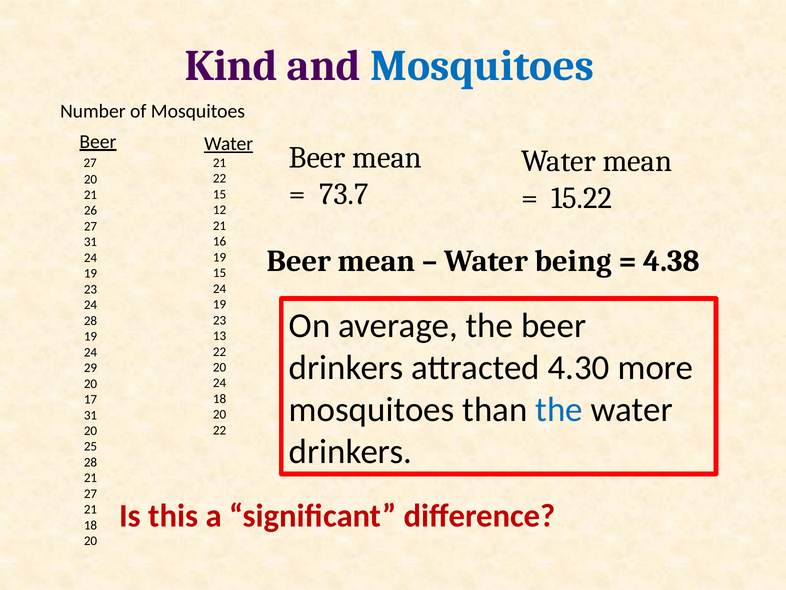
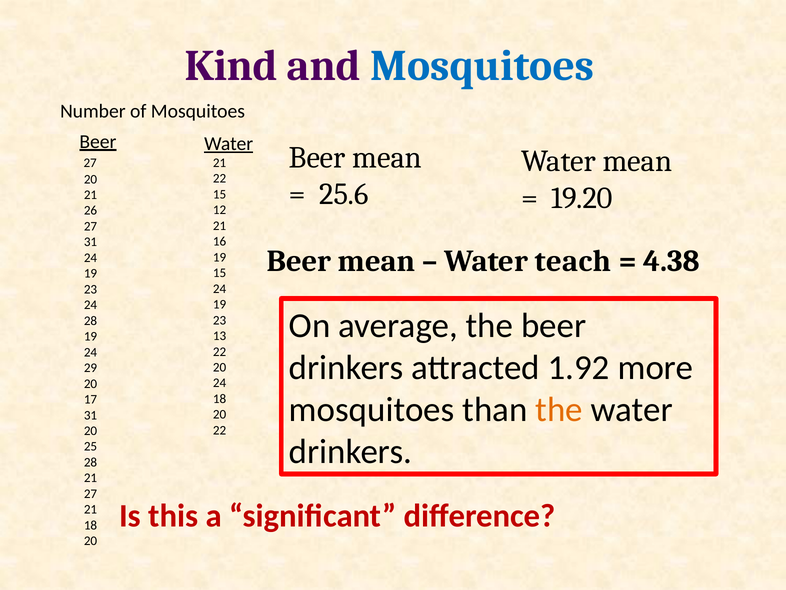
73.7: 73.7 -> 25.6 (344, 194)
15.22: 15.22 -> 19.20 (582, 198)
being: being -> teach (573, 261)
4.30: 4.30 -> 1.92 (579, 367)
the colour: blue -> orange (559, 409)
